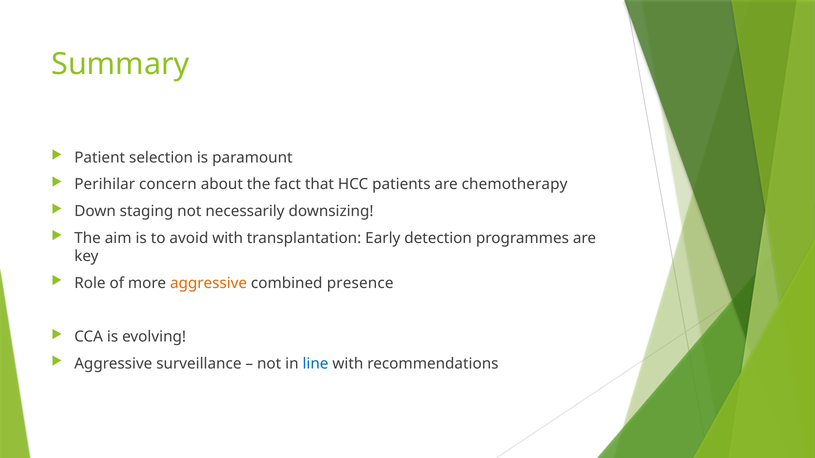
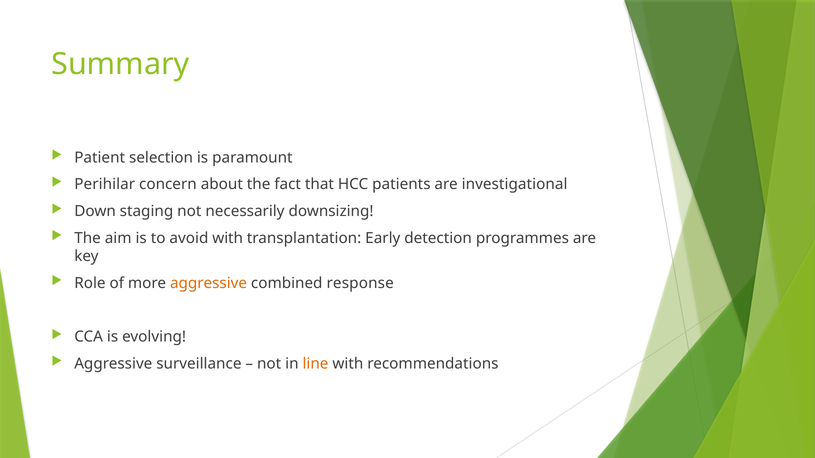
chemotherapy: chemotherapy -> investigational (515, 185)
presence: presence -> response (360, 283)
line colour: blue -> orange (315, 364)
